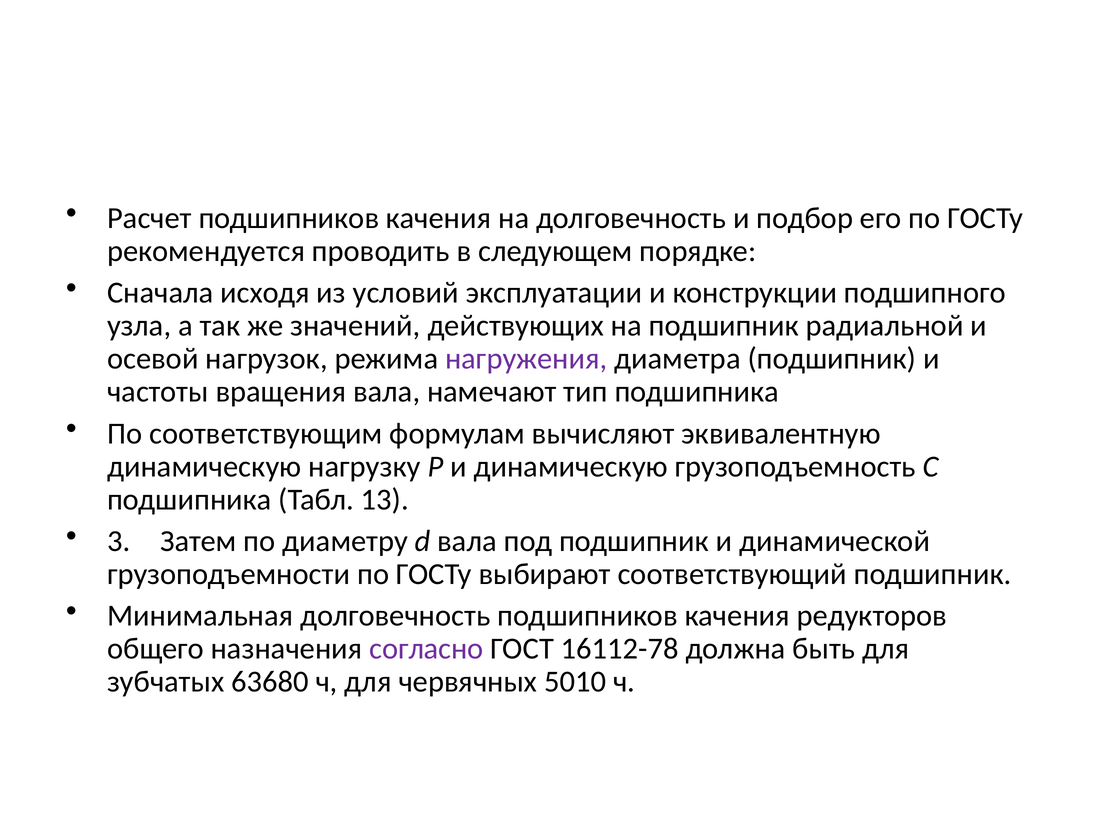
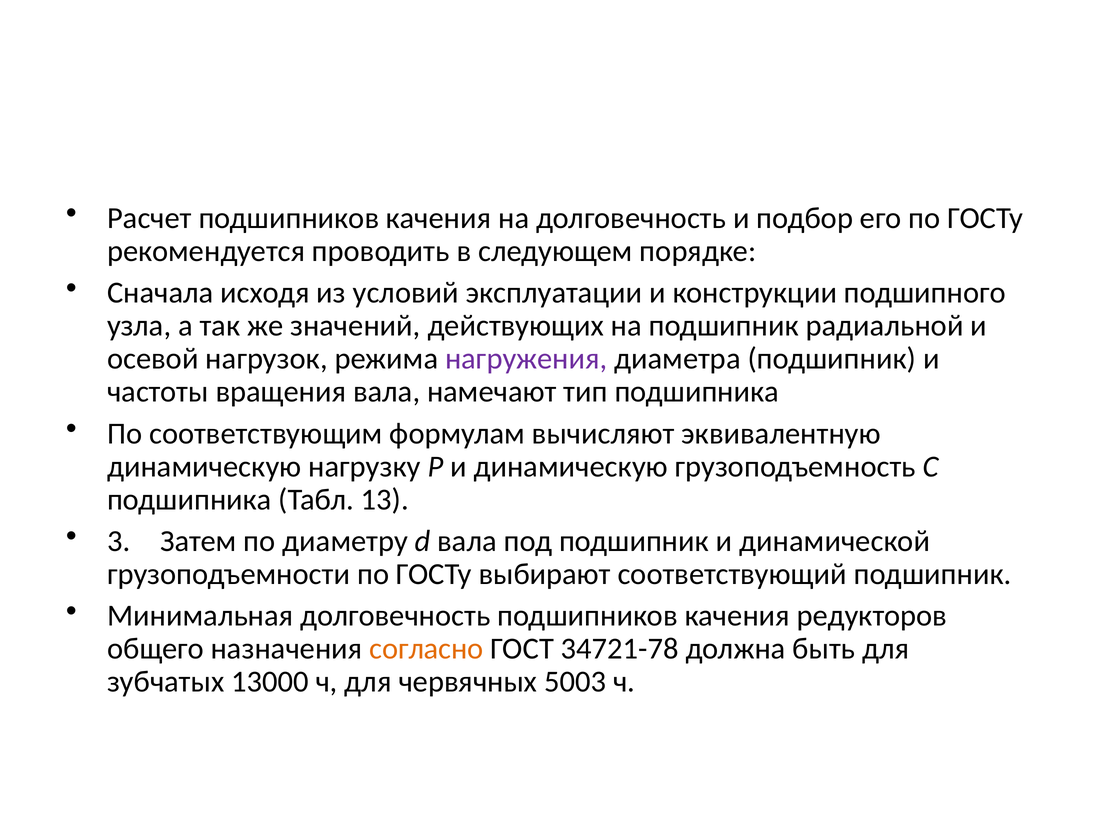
согласно colour: purple -> orange (426, 649)
16112-78: 16112-78 -> 34721-78 (620, 649)
63680: 63680 -> 13000 (270, 682)
5010: 5010 -> 5003 (575, 682)
